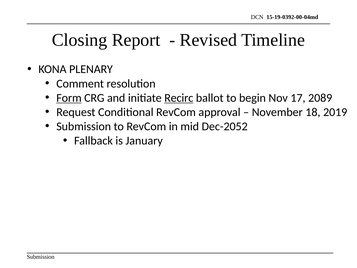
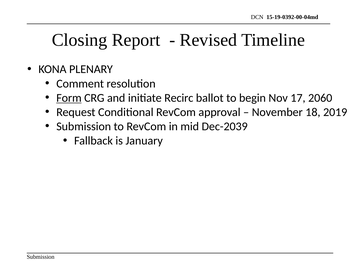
Recirc underline: present -> none (179, 98)
2089: 2089 -> 2060 (320, 98)
Dec-2052: Dec-2052 -> Dec-2039 (225, 126)
